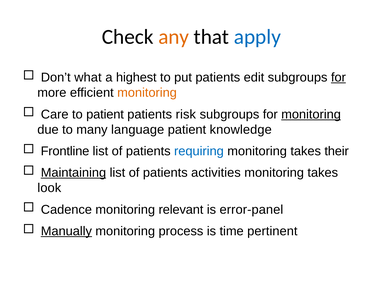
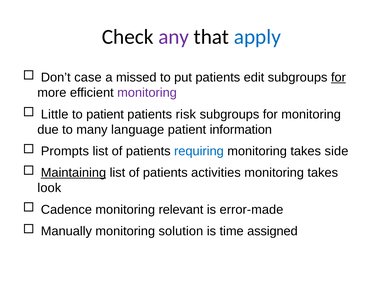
any colour: orange -> purple (174, 37)
what: what -> case (88, 77)
highest: highest -> missed (136, 77)
monitoring colour: orange -> purple (147, 93)
Care: Care -> Little (55, 114)
monitoring underline: present -> none (311, 114)
knowledge: knowledge -> information (241, 130)
Frontline: Frontline -> Prompts (65, 151)
their: their -> side (336, 151)
error-panel: error-panel -> error-made (251, 210)
Manually underline: present -> none (66, 231)
process: process -> solution (181, 231)
pertinent: pertinent -> assigned (272, 231)
